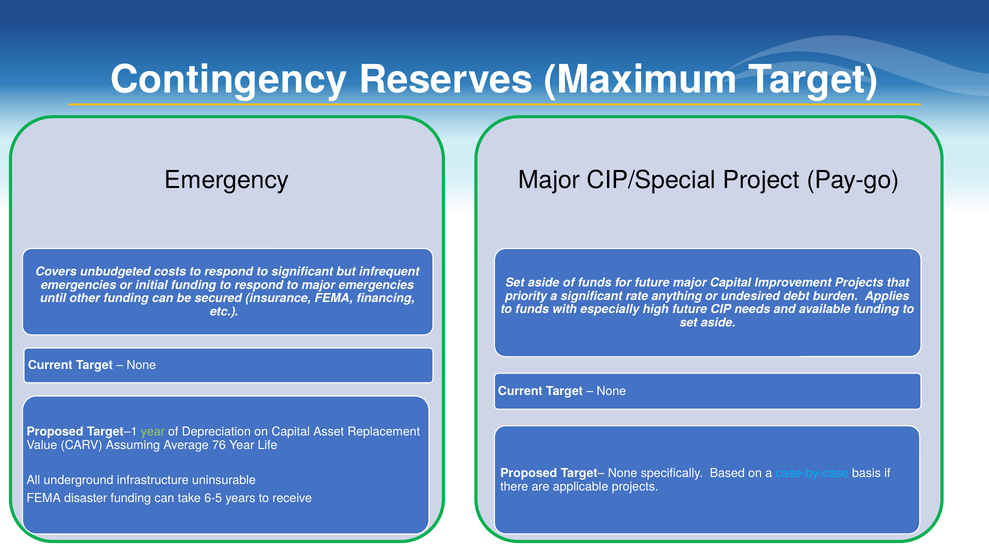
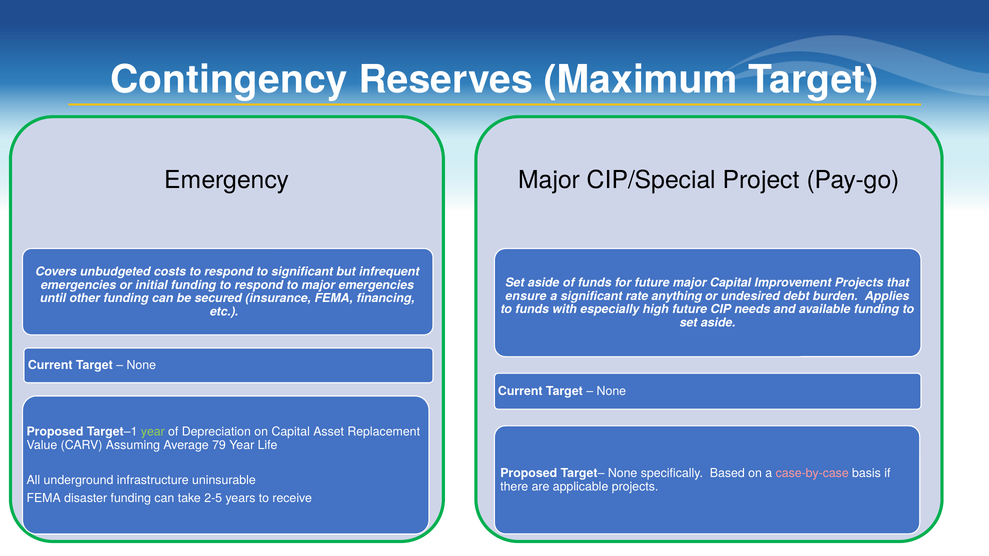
priority: priority -> ensure (526, 296)
76: 76 -> 79 (219, 445)
case-by-case colour: light blue -> pink (812, 473)
6-5: 6-5 -> 2-5 (213, 498)
